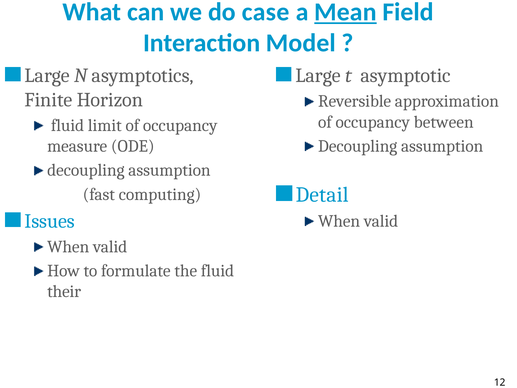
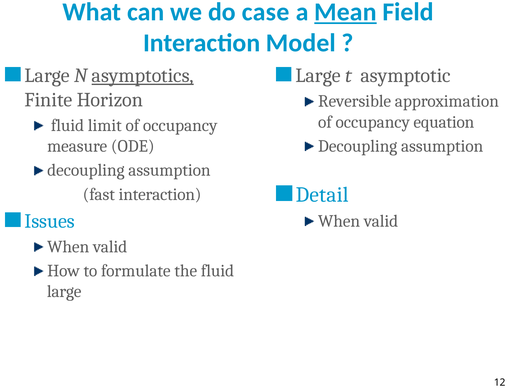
asymptotics underline: none -> present (143, 76)
between: between -> equation (444, 122)
fast computing: computing -> interaction (160, 194)
their: their -> large (64, 291)
